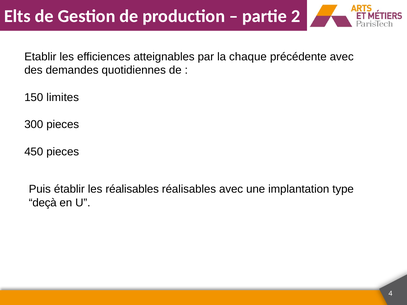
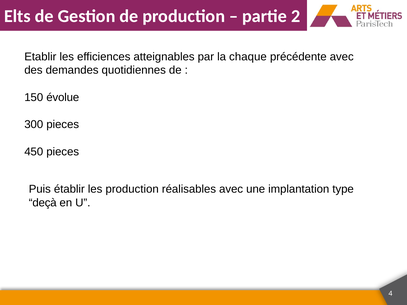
limites: limites -> évolue (63, 97)
les réalisables: réalisables -> production (132, 189)
